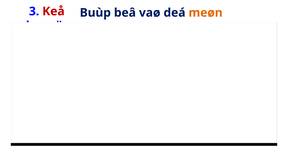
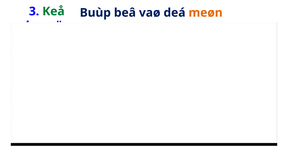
Keå colour: red -> green (53, 11)
